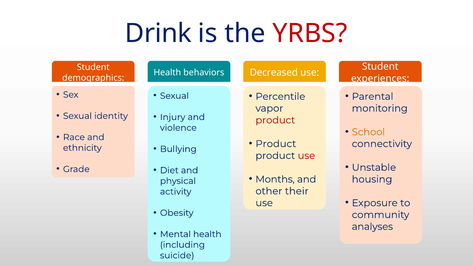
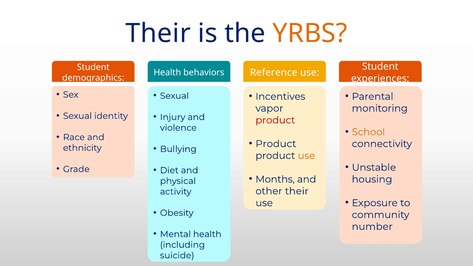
Drink: Drink -> Their (158, 33)
YRBS colour: red -> orange (310, 33)
Decreased: Decreased -> Reference (274, 73)
Percentile: Percentile -> Incentives (280, 97)
use colour: red -> orange (306, 156)
analyses: analyses -> number (372, 227)
